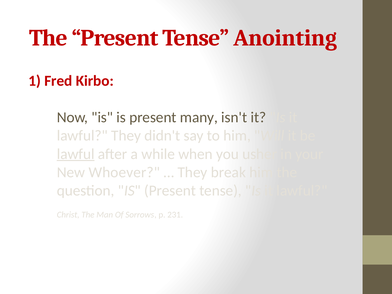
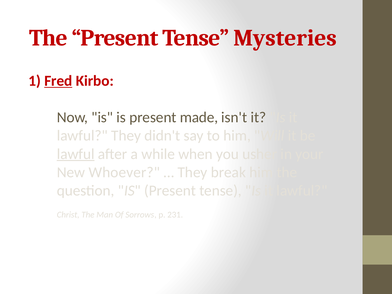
Anointing: Anointing -> Mysteries (285, 38)
Fred underline: none -> present (58, 81)
many: many -> made (199, 117)
